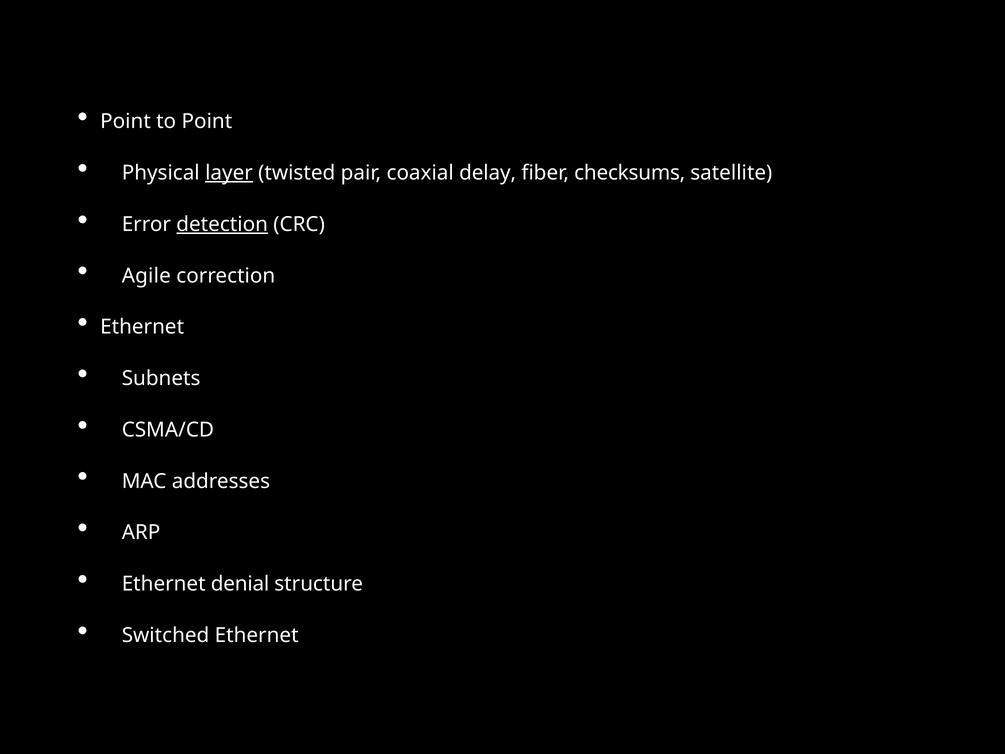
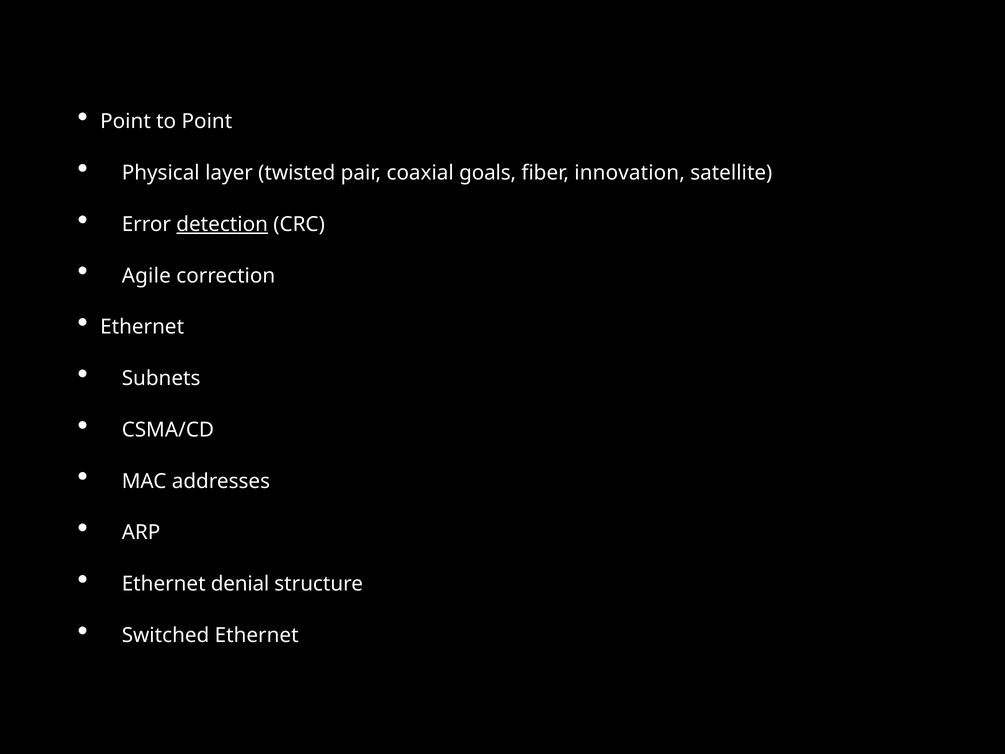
layer underline: present -> none (229, 173)
delay: delay -> goals (488, 173)
checksums: checksums -> innovation (630, 173)
